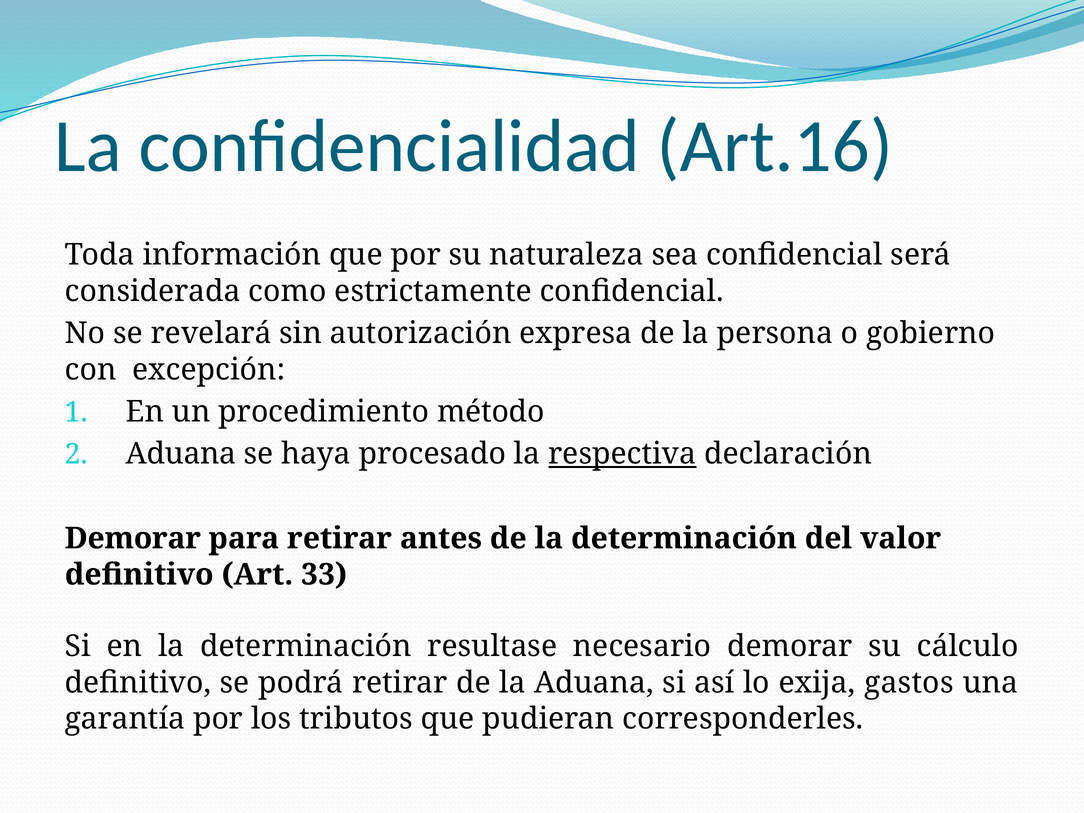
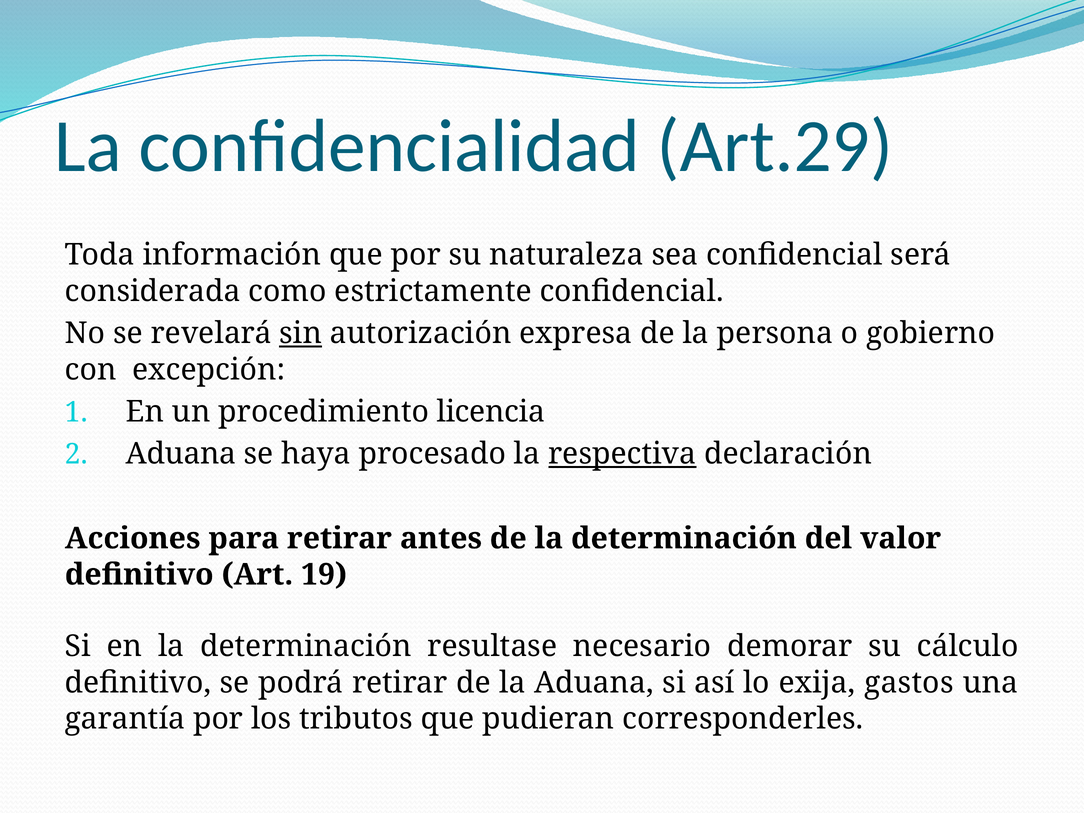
Art.16: Art.16 -> Art.29 (775, 146)
sin underline: none -> present (301, 333)
método: método -> licencia (491, 412)
Demorar: Demorar -> Acciones (133, 538)
33: 33 -> 19 (324, 575)
